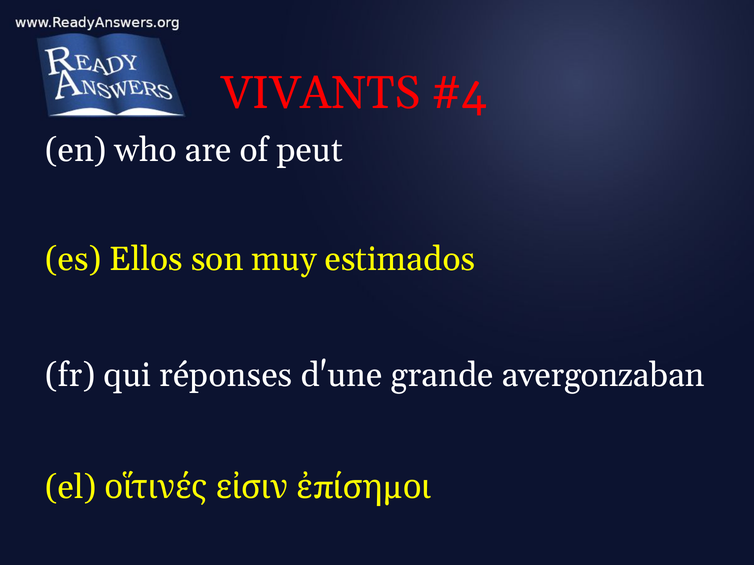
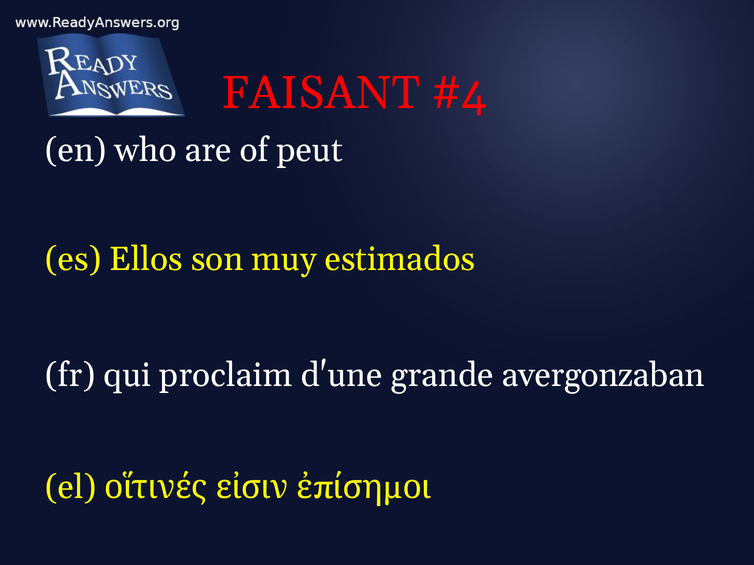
VIVANTS: VIVANTS -> FAISANT (321, 93)
réponses: réponses -> proclaim (226, 376)
